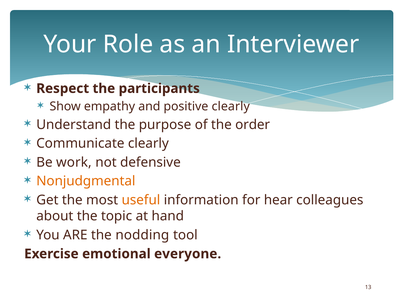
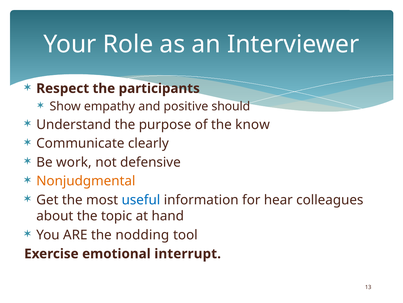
positive clearly: clearly -> should (231, 106)
order: order -> know (253, 124)
useful colour: orange -> blue (141, 199)
everyone: everyone -> interrupt (188, 253)
